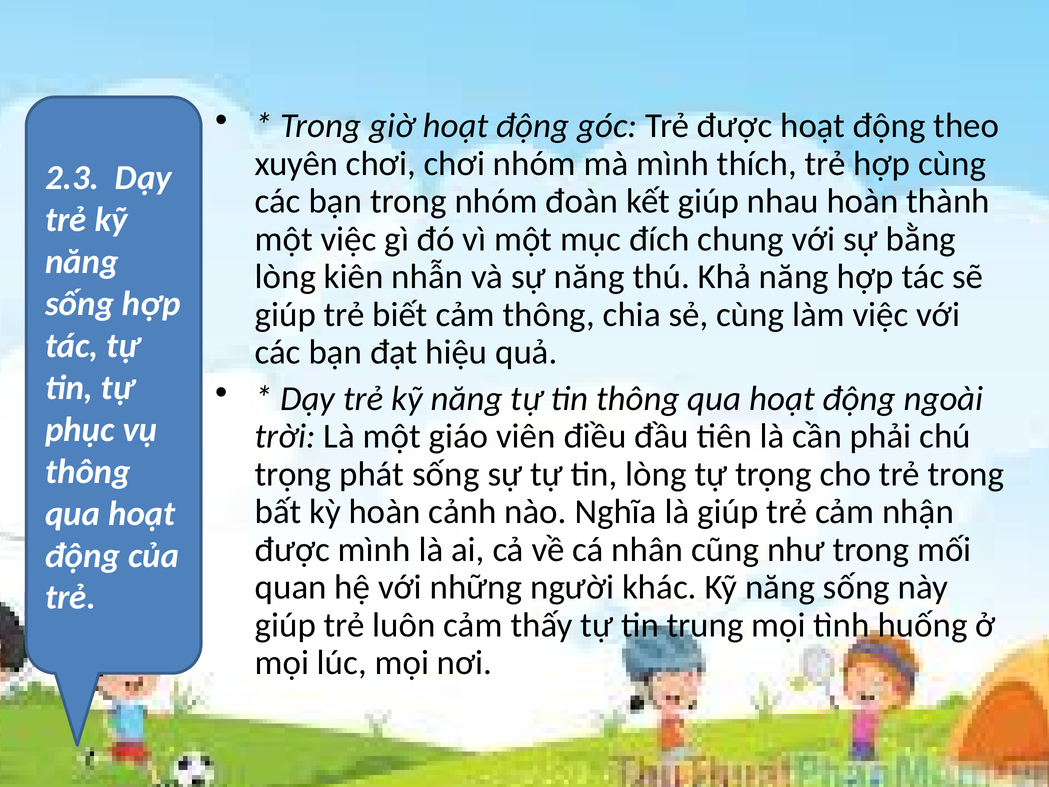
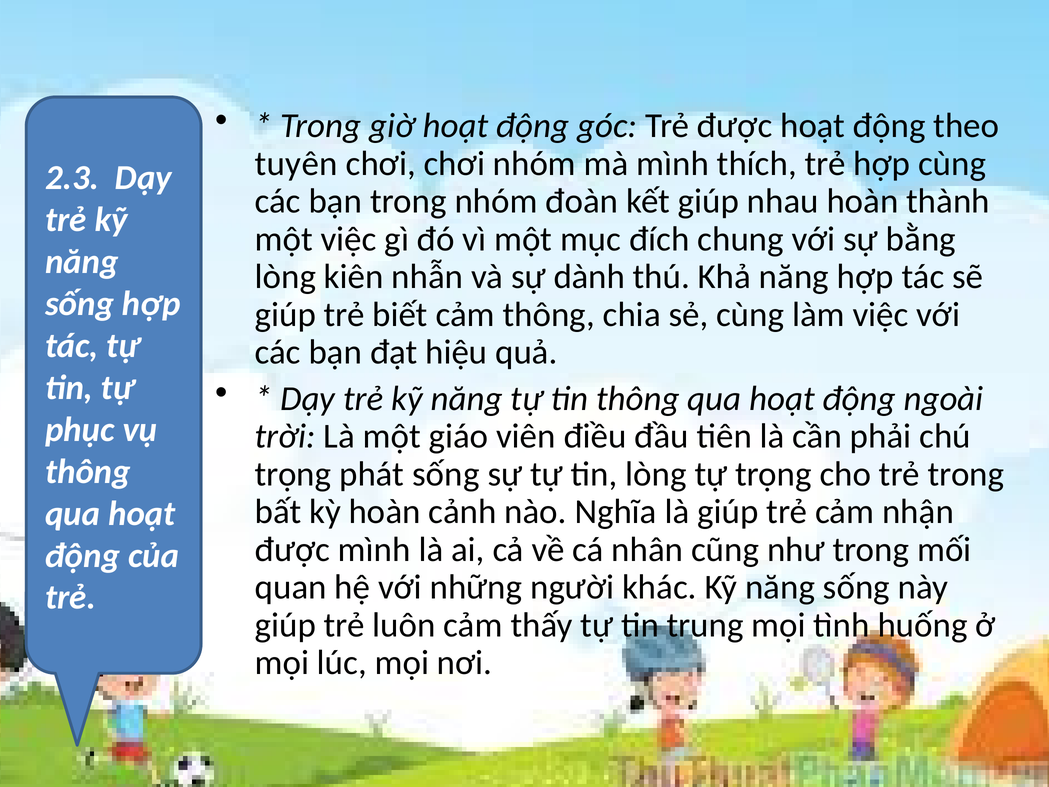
xuyên: xuyên -> tuyên (296, 163)
sự năng: năng -> dành (589, 277)
